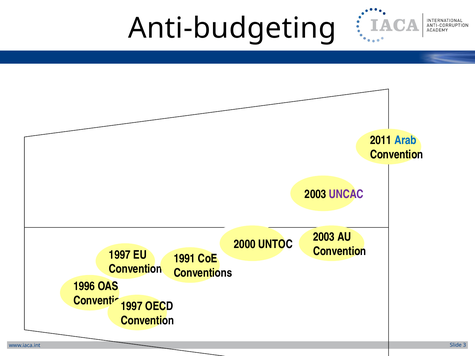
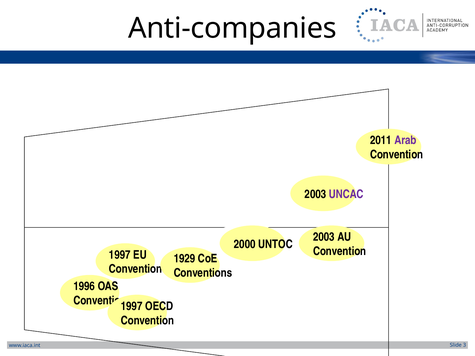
Anti-budgeting: Anti-budgeting -> Anti-companies (232, 28)
Arab colour: blue -> purple (405, 140)
1991: 1991 -> 1929 (185, 259)
